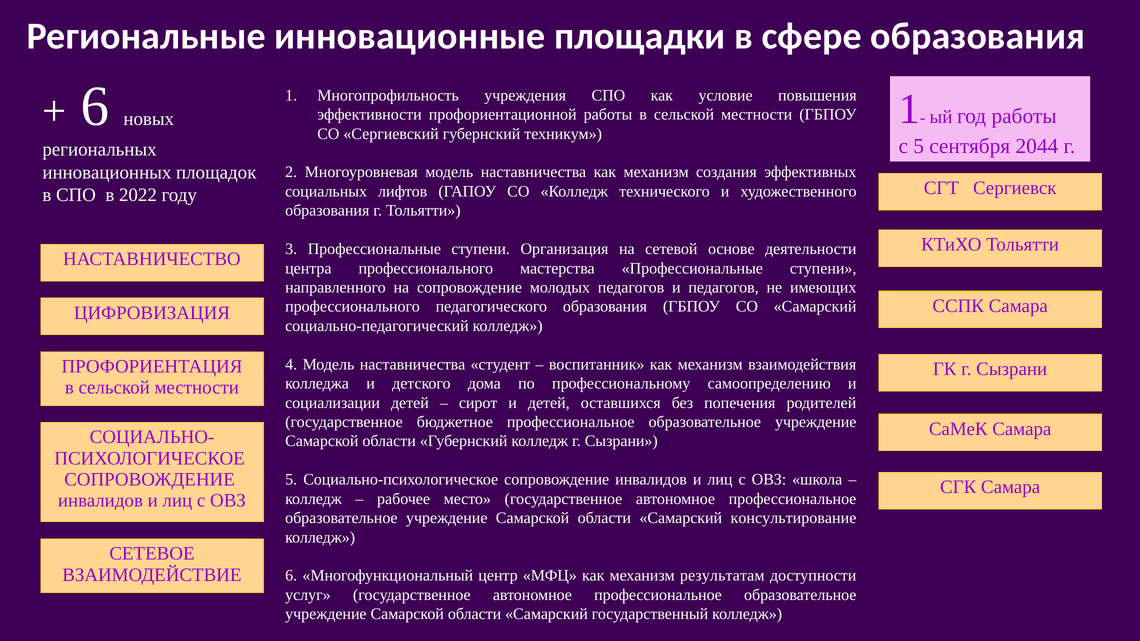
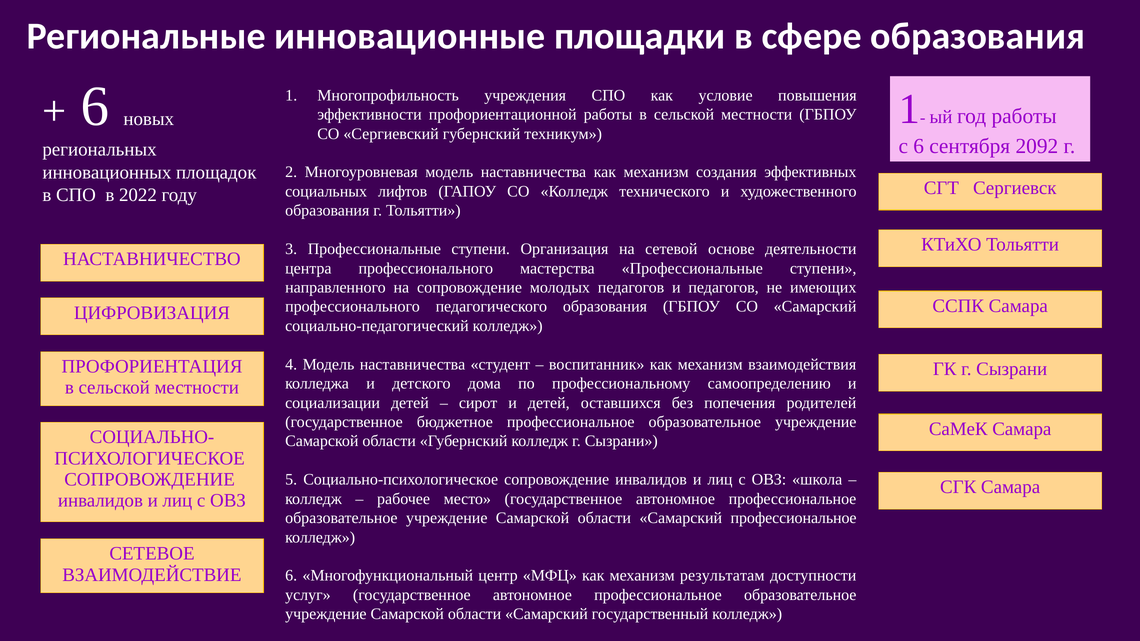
с 5: 5 -> 6 (919, 146)
2044: 2044 -> 2092 (1037, 146)
Самарский консультирование: консультирование -> профессиональное (794, 518)
